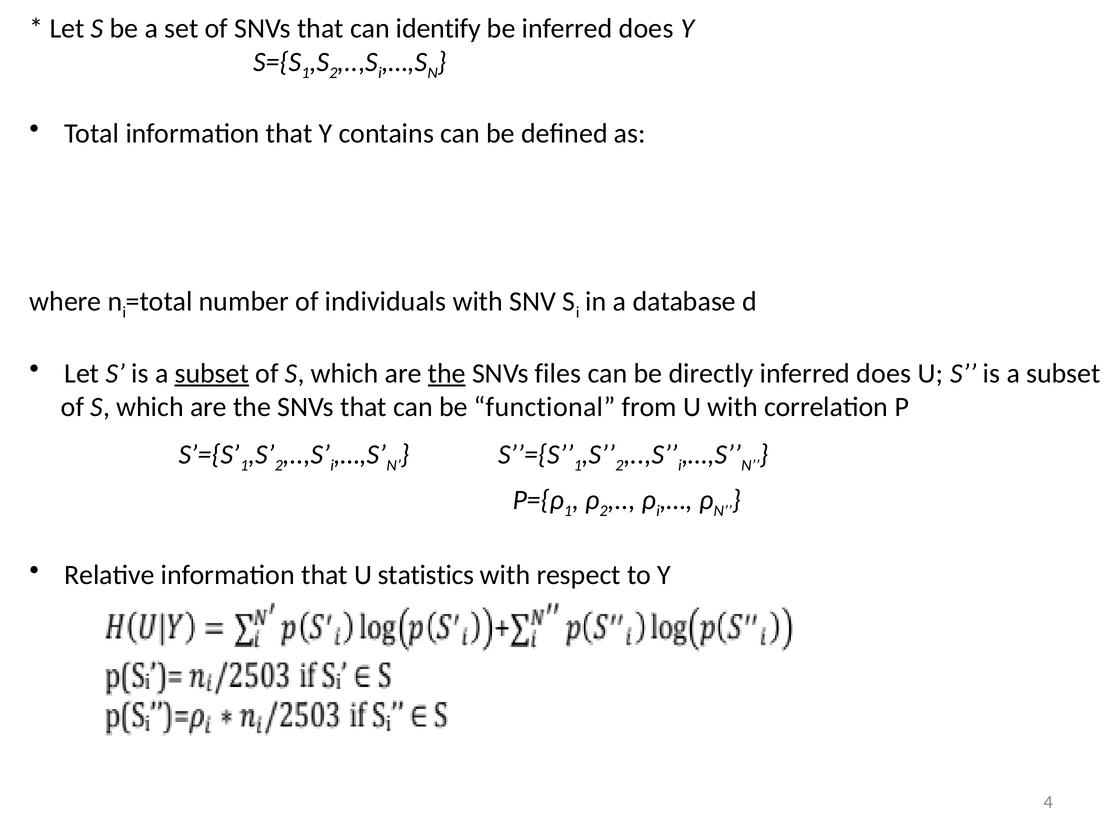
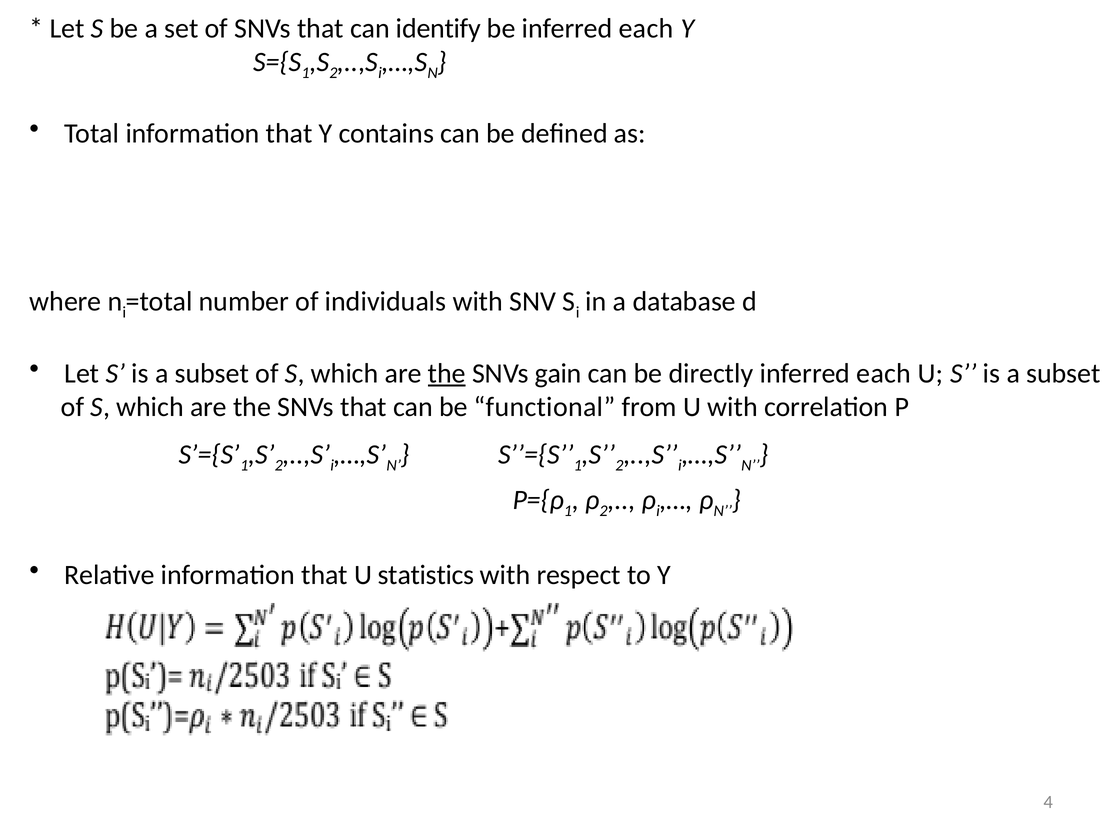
be inferred does: does -> each (646, 28)
subset underline: present -> none (212, 373)
files: files -> gain (558, 373)
directly inferred does: does -> each (884, 373)
